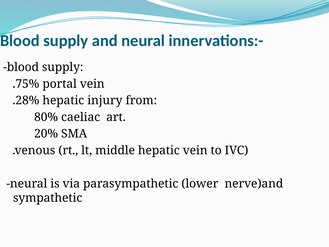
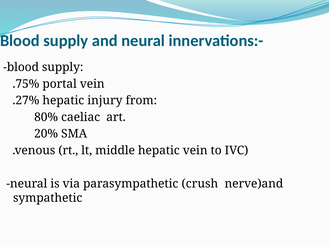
.28%: .28% -> .27% (26, 100)
lower: lower -> crush (200, 183)
